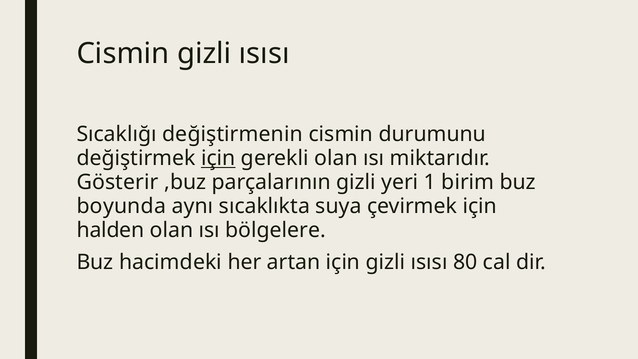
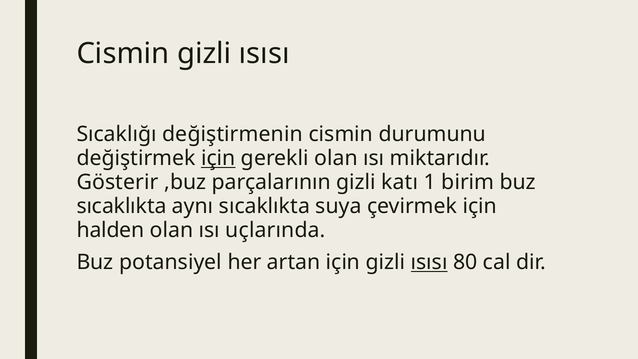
yeri: yeri -> katı (400, 182)
boyunda: boyunda -> sıcaklıkta (122, 206)
bölgelere: bölgelere -> uçlarında (276, 230)
hacimdeki: hacimdeki -> potansiyel (170, 262)
ısısı underline: none -> present (429, 262)
